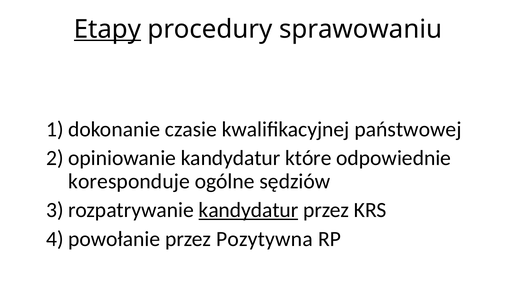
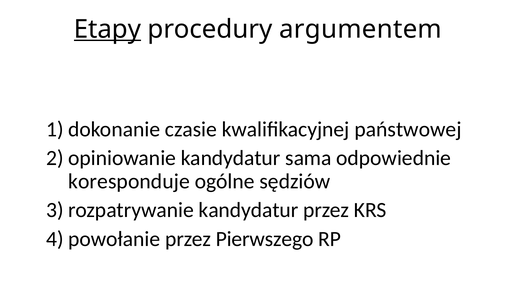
sprawowaniu: sprawowaniu -> argumentem (361, 29)
które: które -> sama (308, 158)
kandydatur underline: present -> none (248, 210)
Pozytywna: Pozytywna -> Pierwszego (265, 239)
